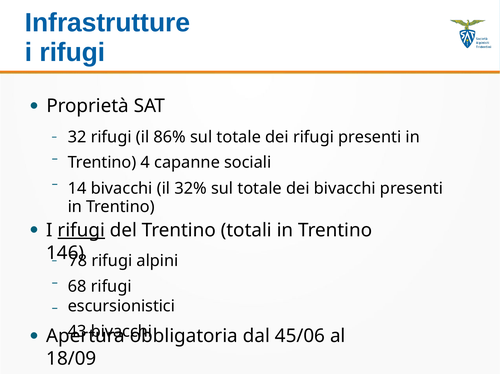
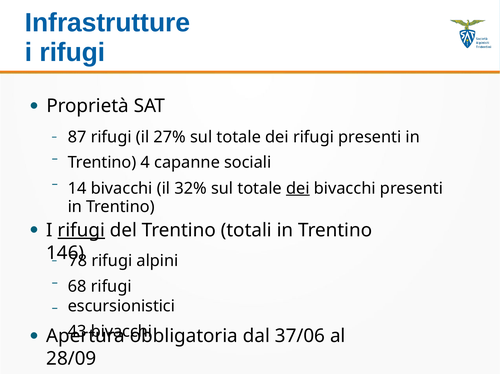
32: 32 -> 87 (77, 137)
86%: 86% -> 27% (170, 137)
dei underline: none -> present (298, 188)
45/06: 45/06 -> 37/06 (300, 336)
18/09: 18/09 -> 28/09 (71, 359)
